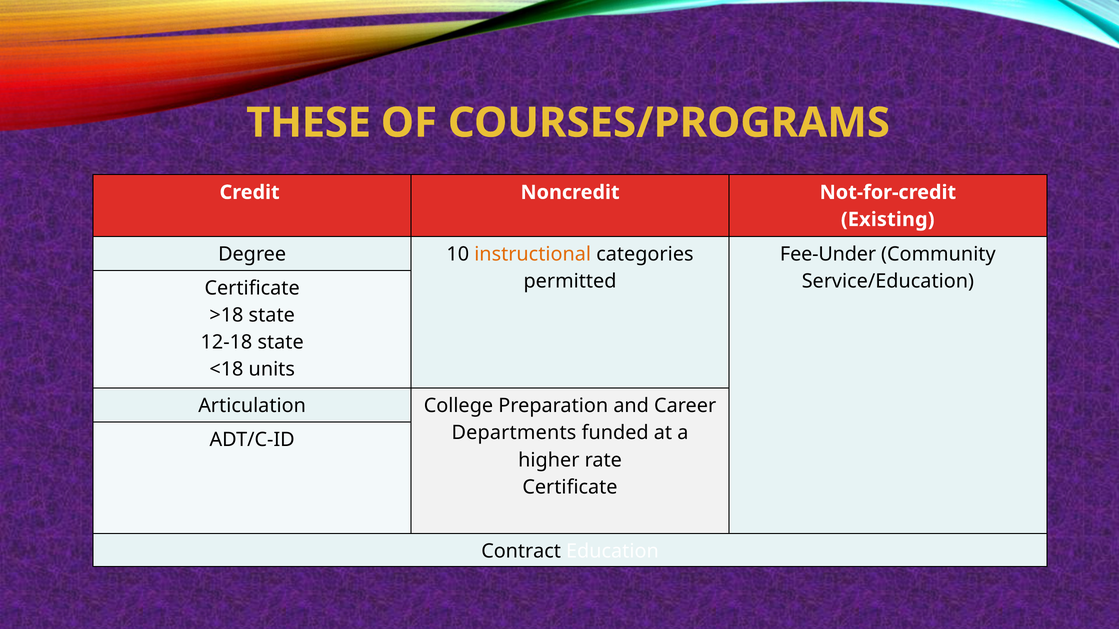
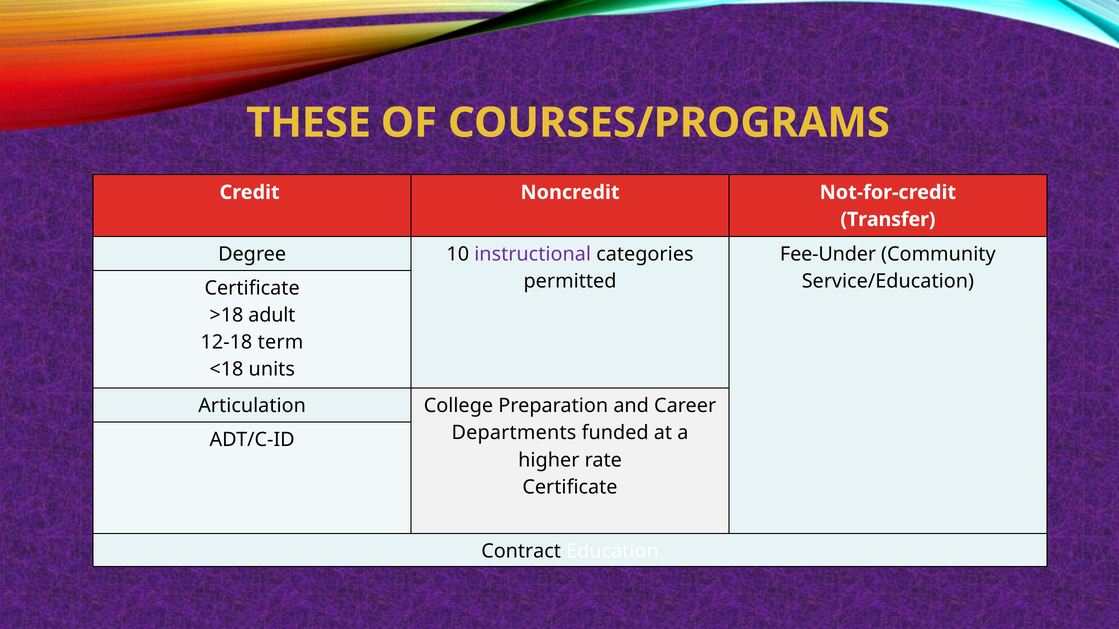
Existing: Existing -> Transfer (888, 220)
instructional colour: orange -> purple (533, 254)
>18 state: state -> adult (272, 315)
12-18 state: state -> term (281, 343)
